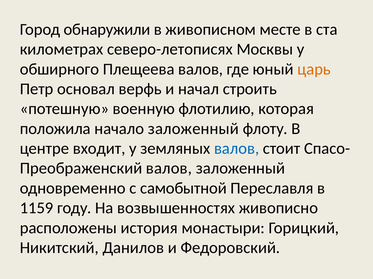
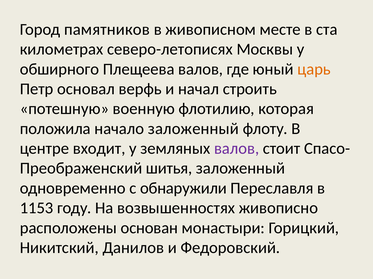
обнаружили: обнаружили -> памятников (107, 29)
валов colour: blue -> purple (237, 149)
валов: валов -> шитья (169, 169)
самобытной: самобытной -> обнаружили (183, 189)
1159: 1159 -> 1153 (37, 209)
история: история -> основан (149, 228)
